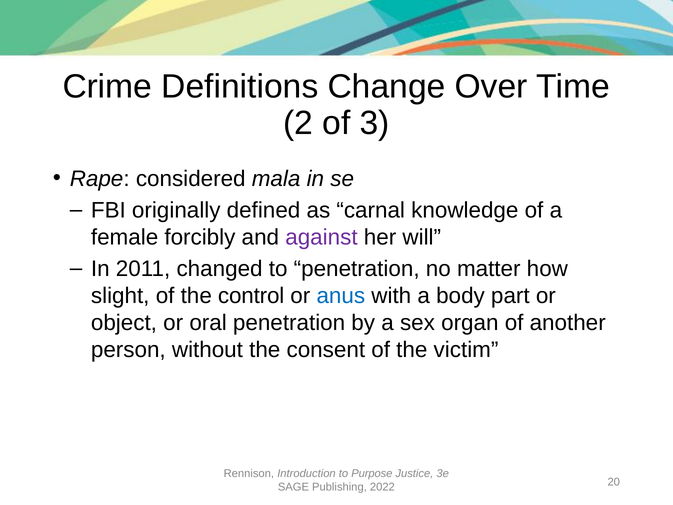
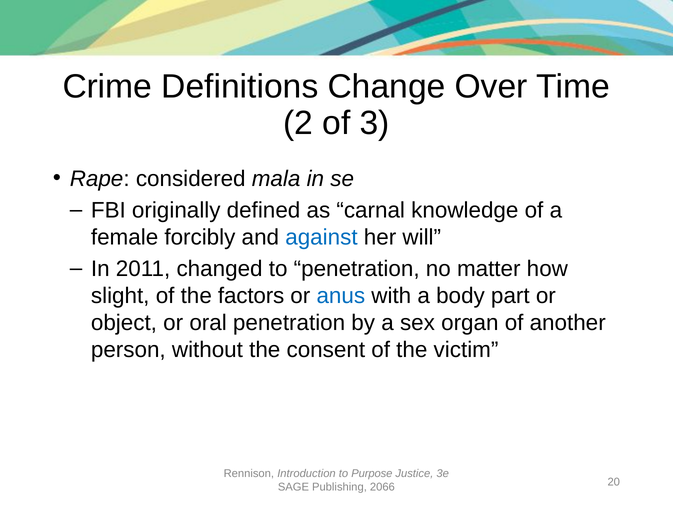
against colour: purple -> blue (321, 237)
control: control -> factors (251, 296)
2022: 2022 -> 2066 (382, 487)
